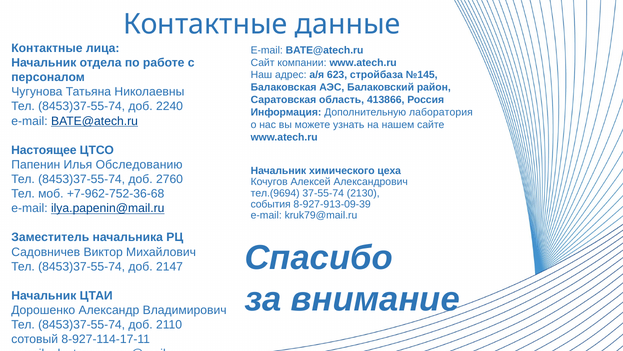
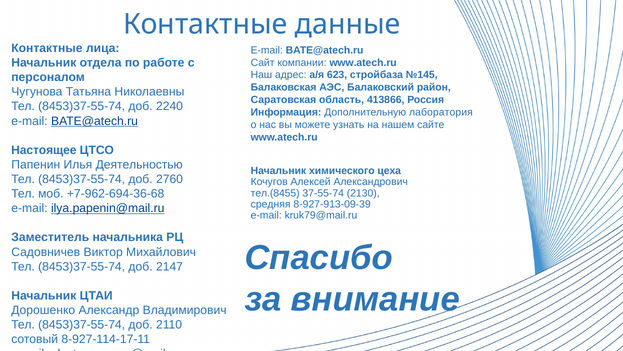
Обследованию: Обследованию -> Деятельностью (139, 165)
+7-962-752-36-68: +7-962-752-36-68 -> +7-962-694-36-68 (116, 194)
тел.(9694: тел.(9694 -> тел.(8455 (275, 193)
события: события -> средняя (271, 204)
